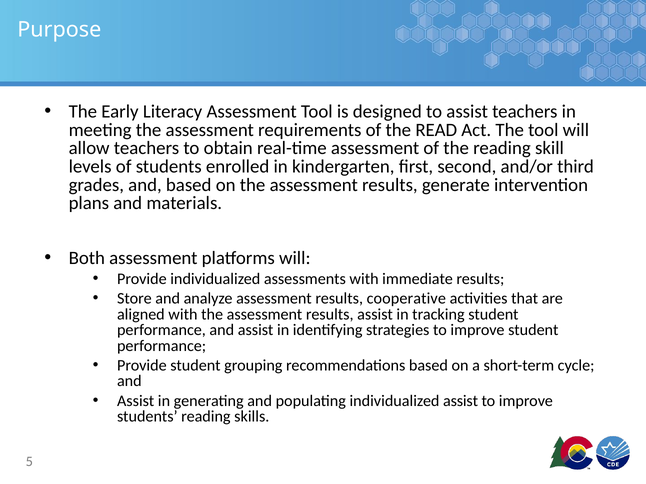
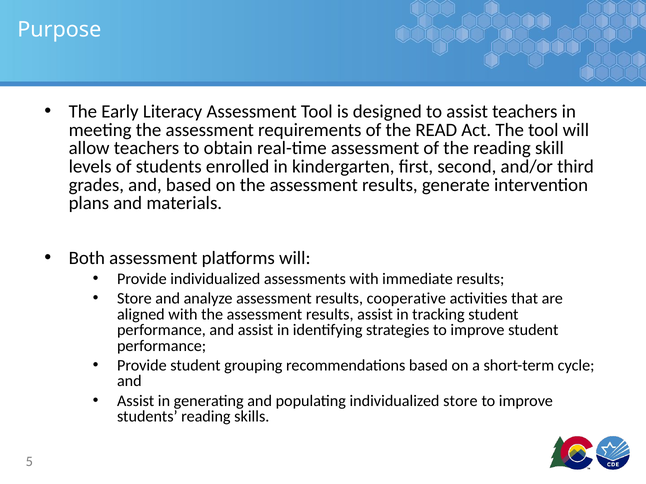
individualized assist: assist -> store (460, 401)
